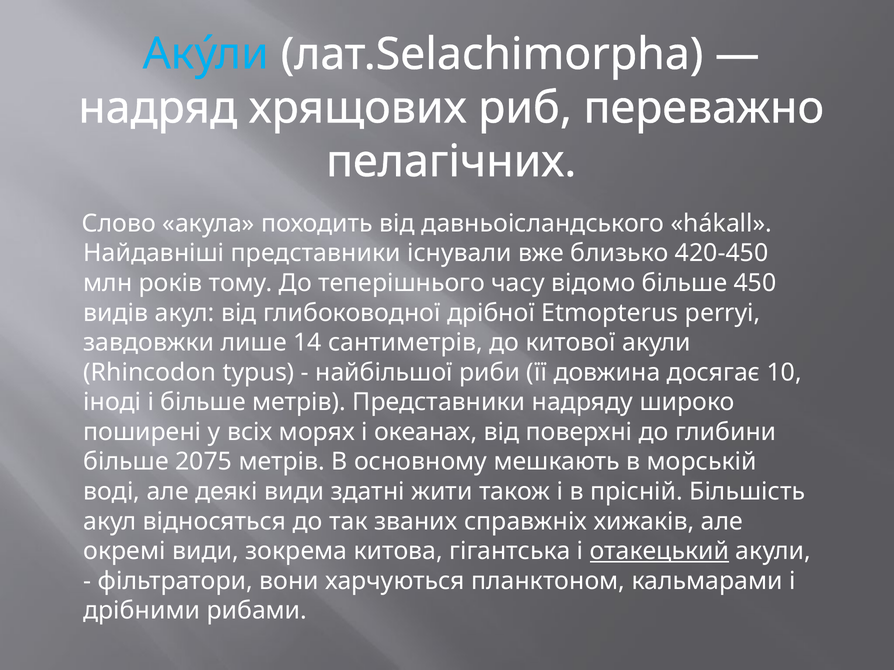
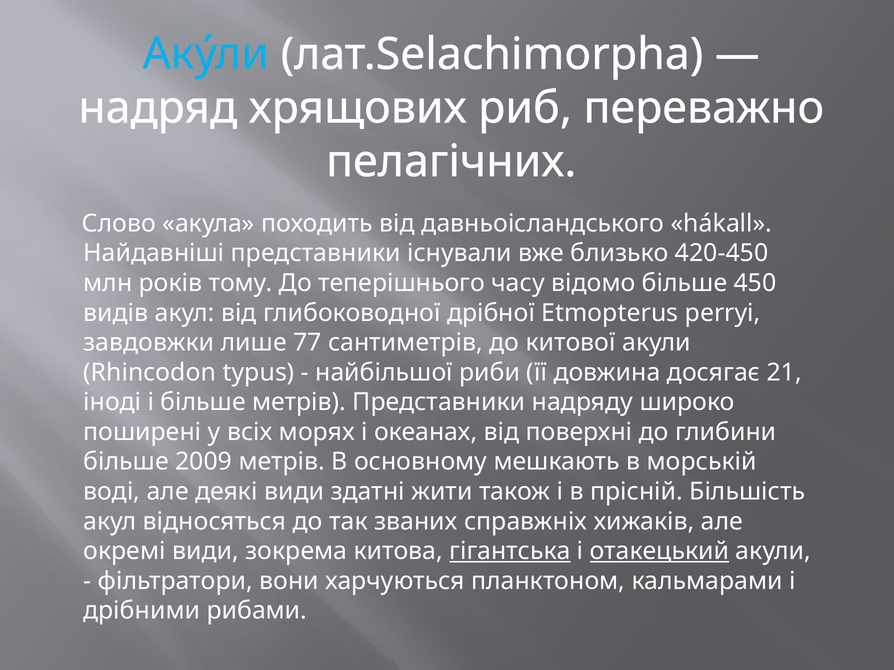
14: 14 -> 77 (307, 343)
10: 10 -> 21 (784, 373)
2075: 2075 -> 2009 (204, 462)
гігантська underline: none -> present (510, 552)
